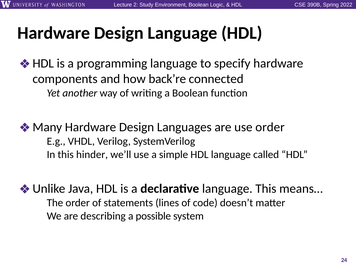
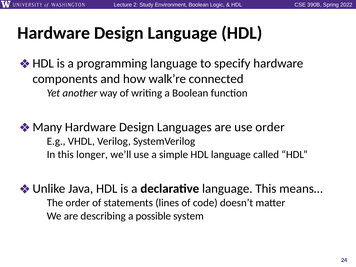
back’re: back’re -> walk’re (167, 79)
hinder: hinder -> longer (92, 155)
